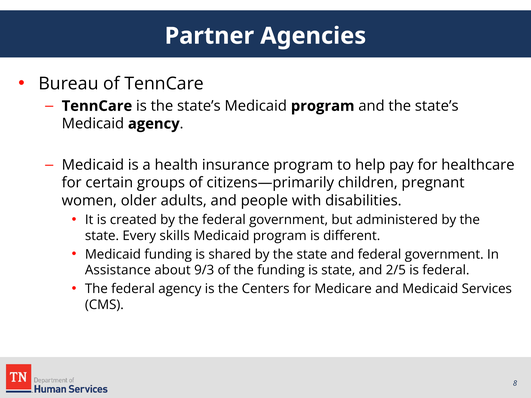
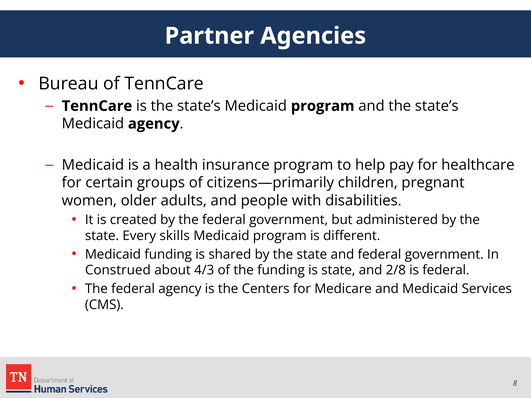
Assistance: Assistance -> Construed (118, 270)
9/3: 9/3 -> 4/3 (204, 270)
2/5: 2/5 -> 2/8 (396, 270)
